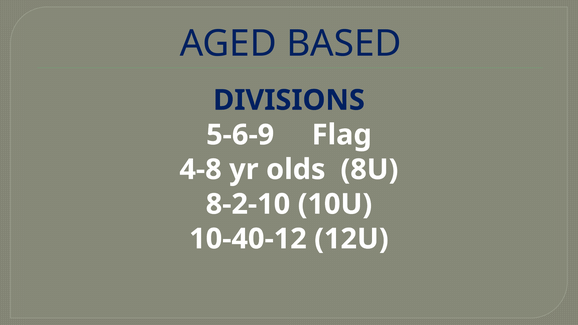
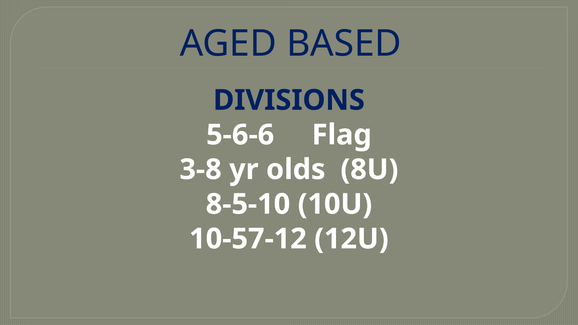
5-6-9: 5-6-9 -> 5-6-6 (240, 135)
4-8: 4-8 -> 3-8 (201, 170)
8-2-10: 8-2-10 -> 8-5-10 (248, 204)
10-40-12: 10-40-12 -> 10-57-12 (248, 239)
